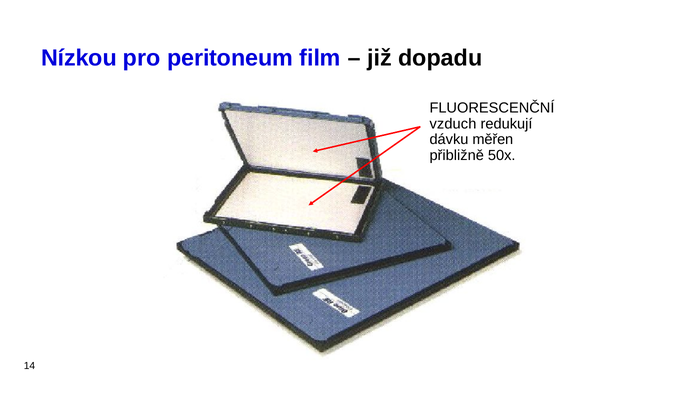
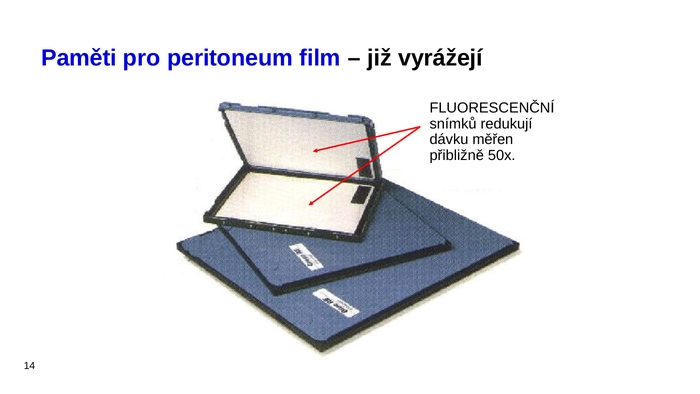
Nízkou: Nízkou -> Paměti (79, 58)
dopadu: dopadu -> vyrážejí (440, 58)
vzduch: vzduch -> snímků (453, 124)
